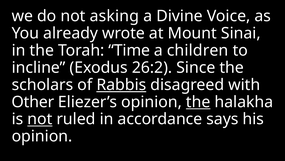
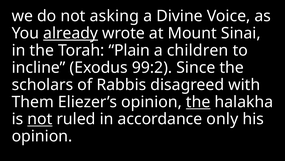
already underline: none -> present (71, 33)
Time: Time -> Plain (129, 50)
26:2: 26:2 -> 99:2 (152, 67)
Rabbis underline: present -> none (121, 84)
Other: Other -> Them (33, 102)
says: says -> only (222, 119)
